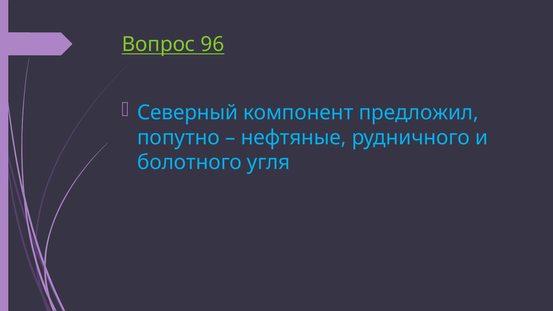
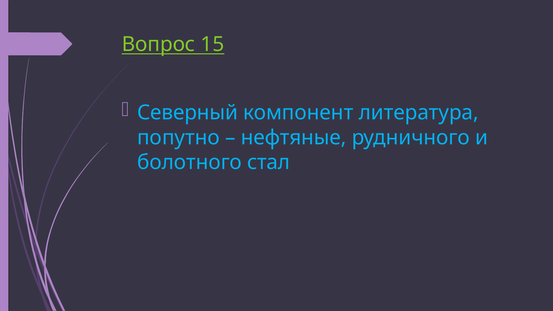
96: 96 -> 15 (212, 44)
предложил: предложил -> литература (419, 113)
угля: угля -> стал (269, 163)
